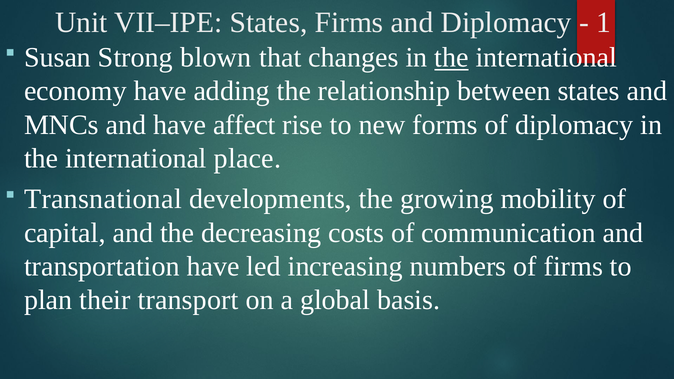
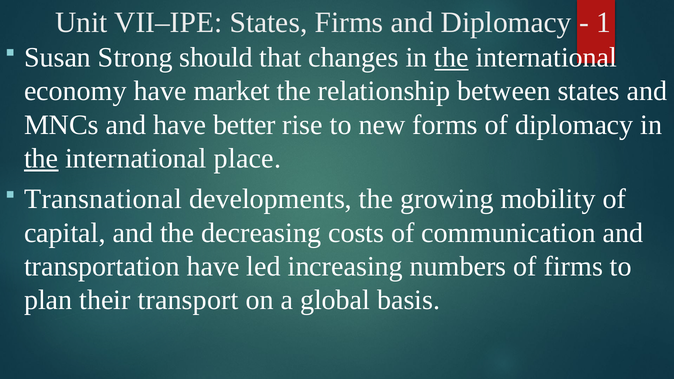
blown: blown -> should (216, 58)
adding: adding -> market (232, 91)
affect: affect -> better (244, 125)
the underline: none -> present (41, 159)
